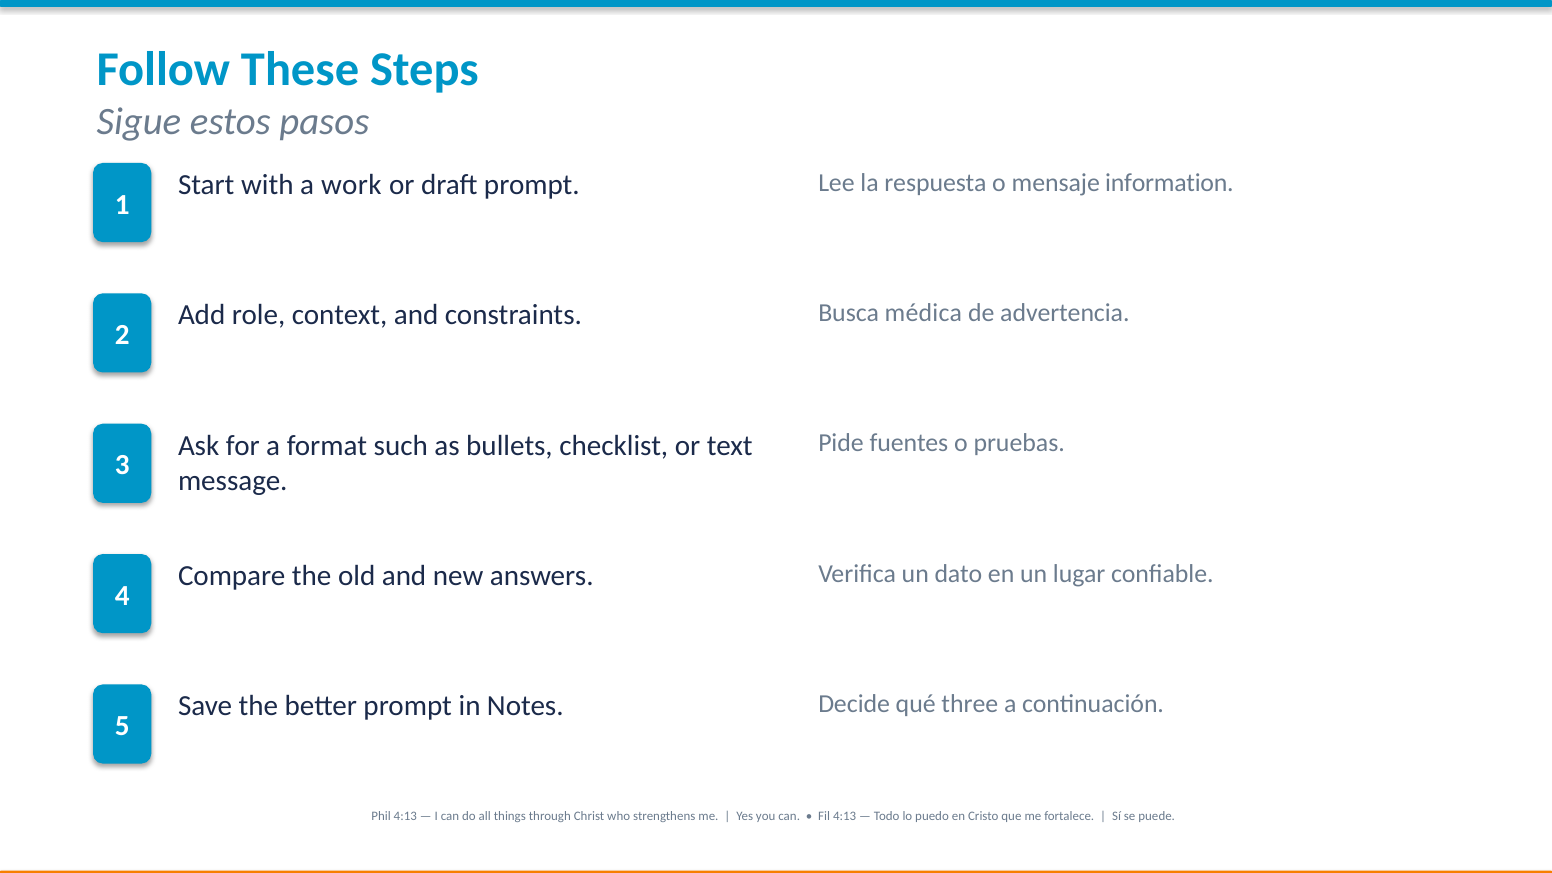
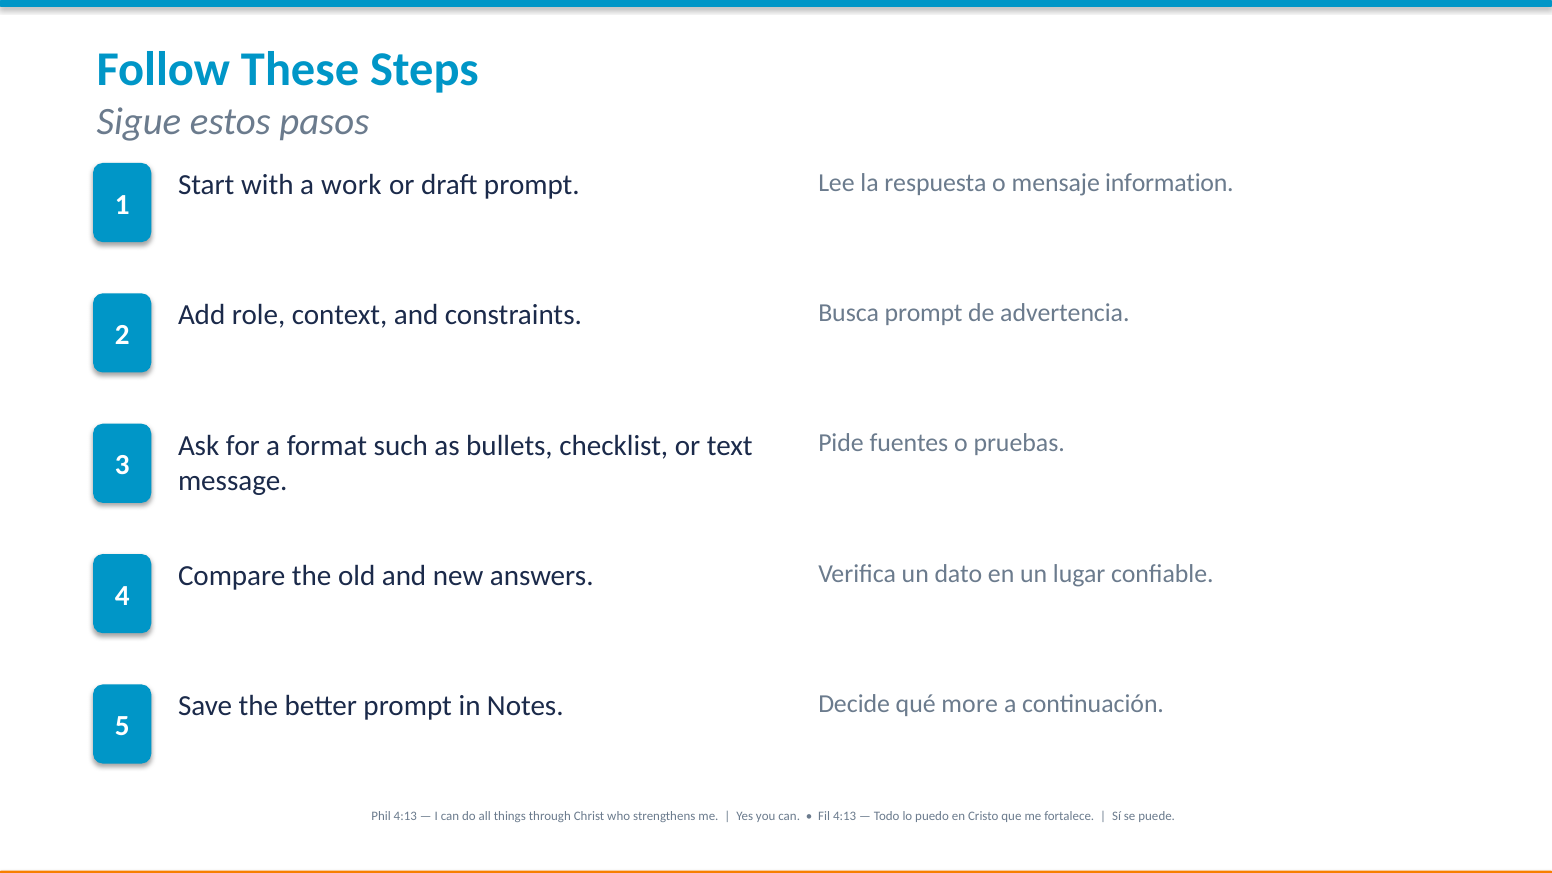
Busca médica: médica -> prompt (924, 313)
three: three -> more (970, 704)
